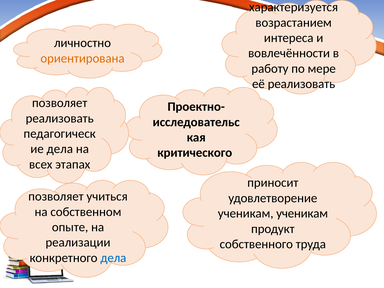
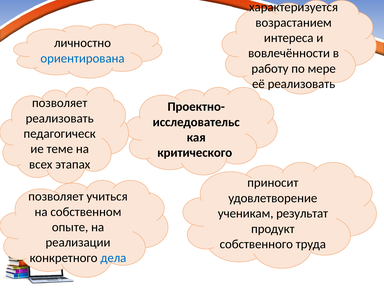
ориентирована colour: orange -> blue (82, 58)
дела: дела -> теме (60, 149)
ученикам ученикам: ученикам -> результат (302, 213)
